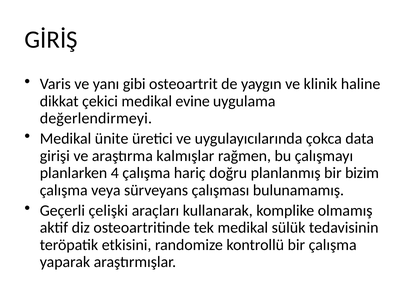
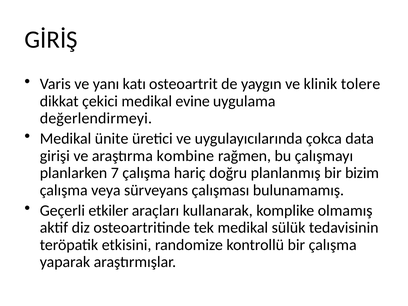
gibi: gibi -> katı (134, 84)
haline: haline -> tolere (361, 84)
kalmışlar: kalmışlar -> kombine (185, 156)
4: 4 -> 7 (115, 173)
çelişki: çelişki -> etkiler (108, 211)
